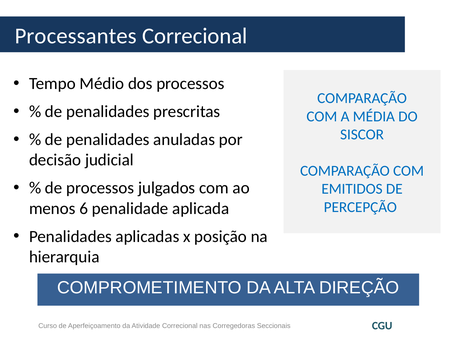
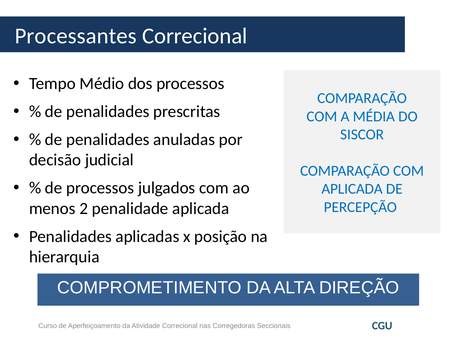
EMITIDOS: EMITIDOS -> APLICADA (352, 189)
6: 6 -> 2 (84, 208)
